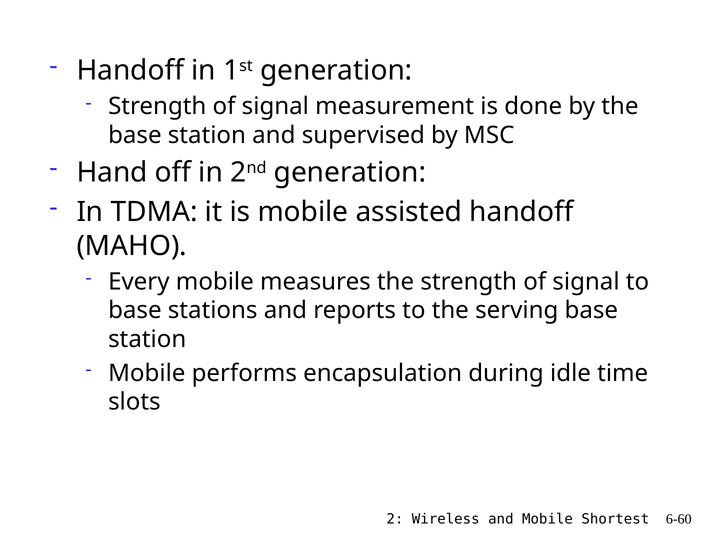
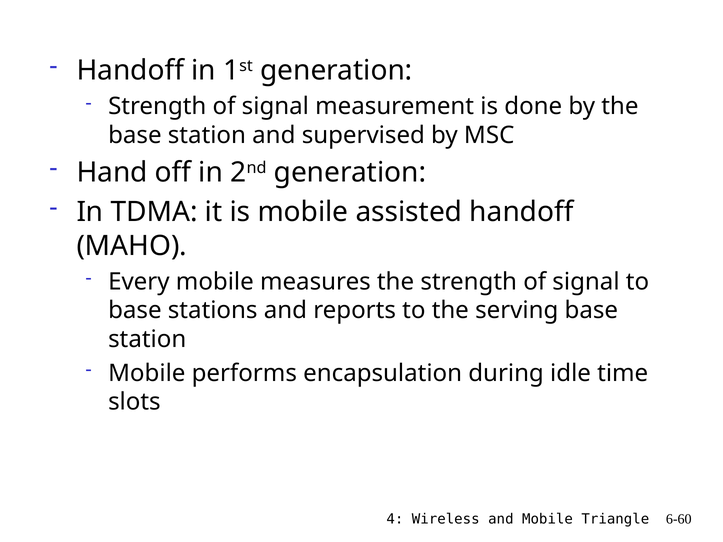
2: 2 -> 4 (395, 519)
Shortest: Shortest -> Triangle (615, 519)
